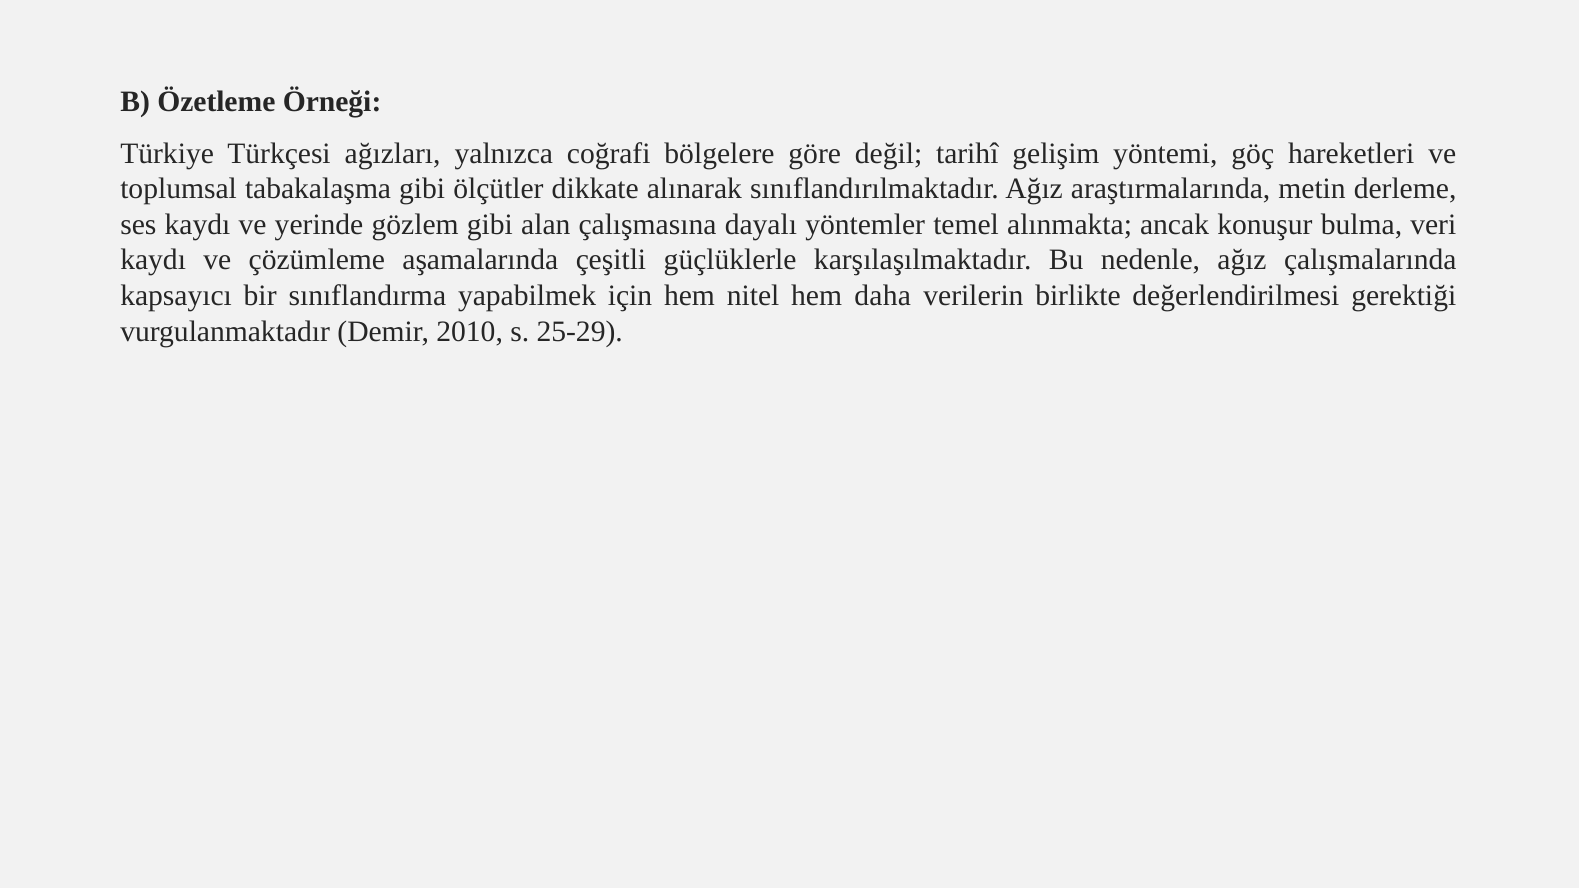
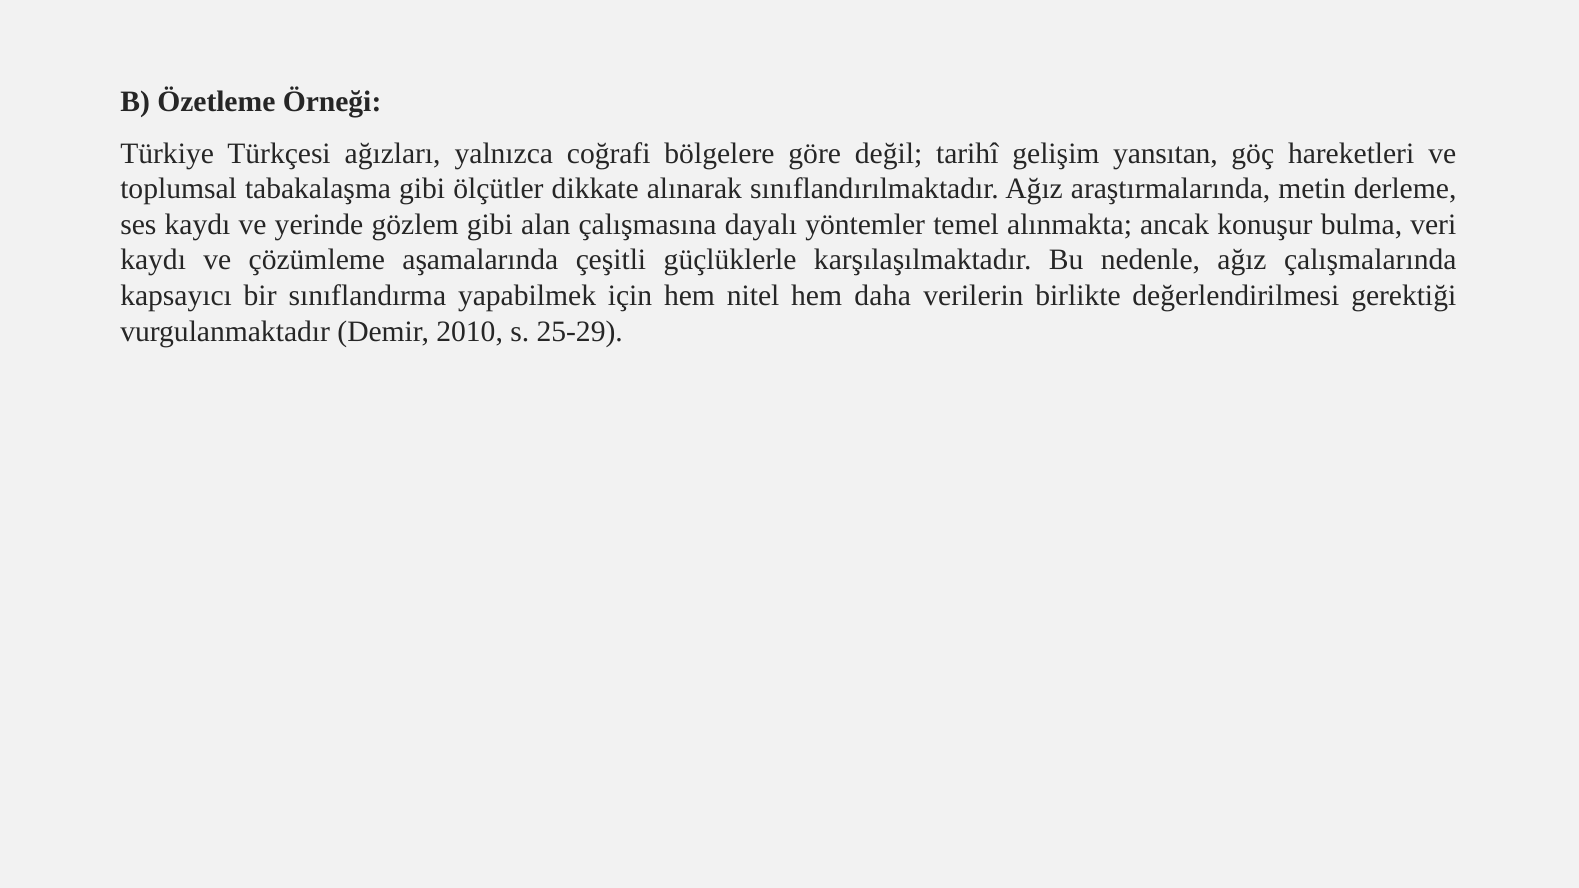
yöntemi: yöntemi -> yansıtan (1165, 154)
